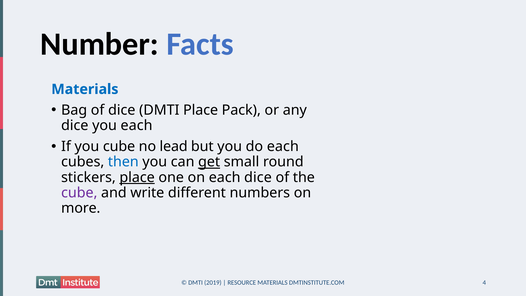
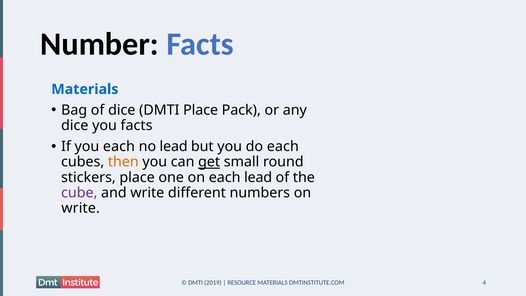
you each: each -> facts (137, 126)
you cube: cube -> each (119, 146)
then colour: blue -> orange (123, 162)
place underline: present -> none (137, 177)
each dice: dice -> lead (258, 177)
more: more -> write (81, 208)
